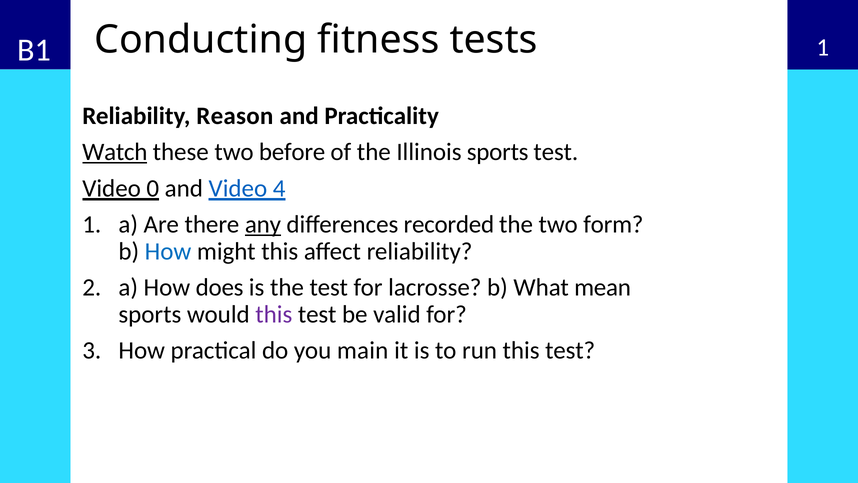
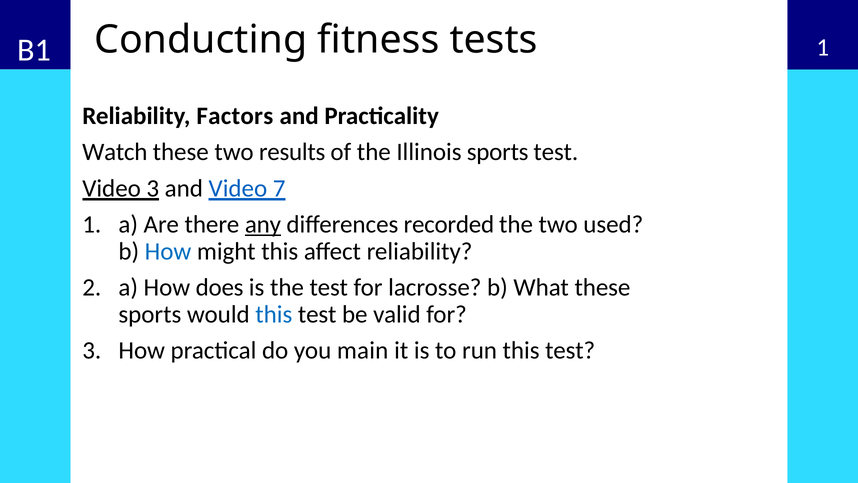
Reason: Reason -> Factors (235, 116)
Watch underline: present -> none (115, 152)
before: before -> results (292, 152)
Video 0: 0 -> 3 (153, 188)
4: 4 -> 7 (279, 188)
form: form -> used (613, 224)
What mean: mean -> these (602, 287)
this colour: purple -> blue (274, 314)
